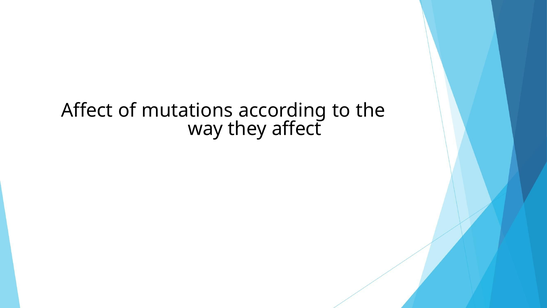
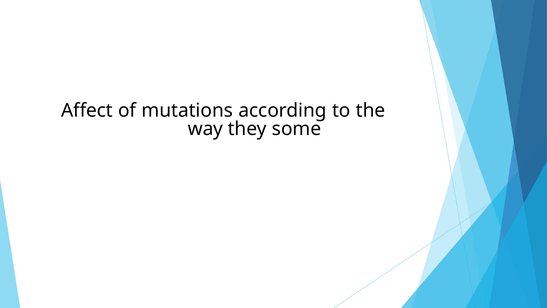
they affect: affect -> some (297, 129)
